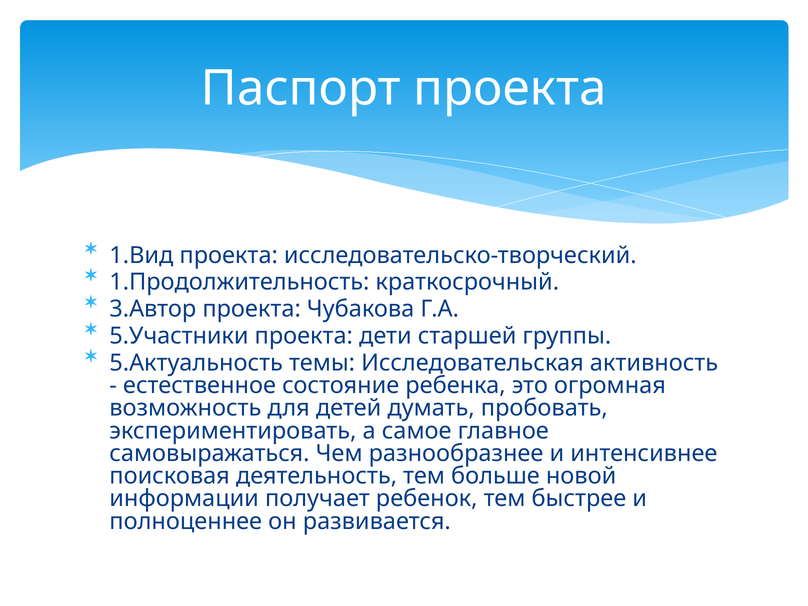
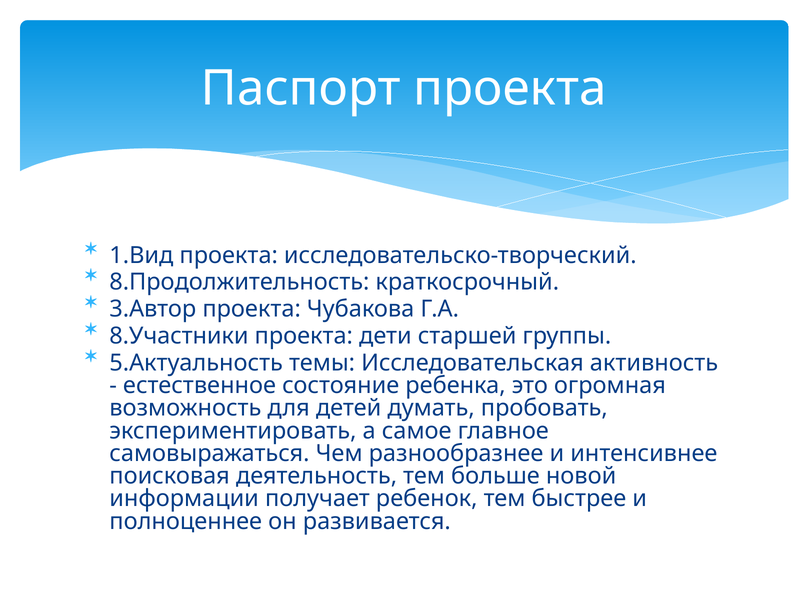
1.Продолжительность: 1.Продолжительность -> 8.Продолжительность (239, 282)
5.Участники: 5.Участники -> 8.Участники (179, 336)
